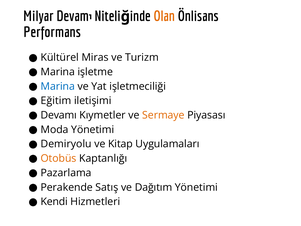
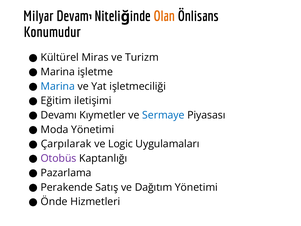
Performans: Performans -> Konumudur (52, 32)
Sermaye colour: orange -> blue (163, 115)
Demiryolu: Demiryolu -> Çarpılarak (66, 144)
Kitap: Kitap -> Logic (120, 144)
Otobüs colour: orange -> purple (59, 158)
Kendi: Kendi -> Önde (54, 202)
